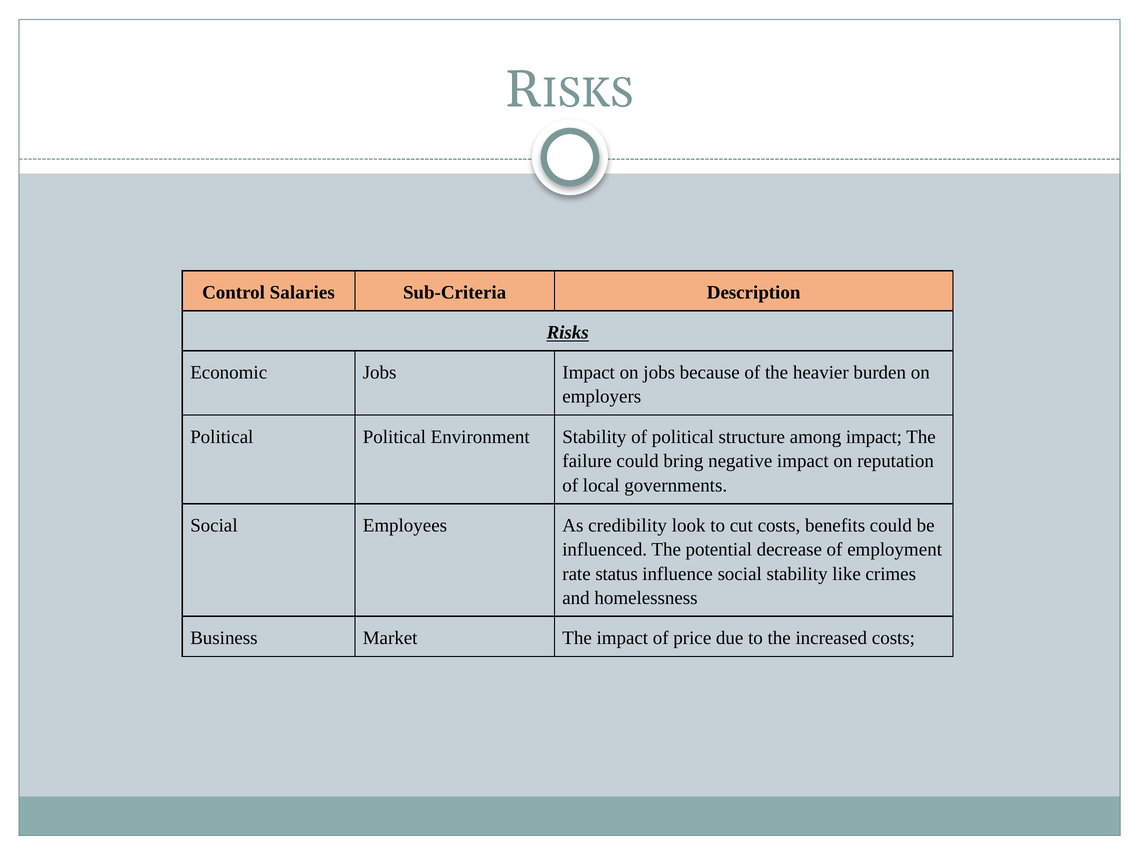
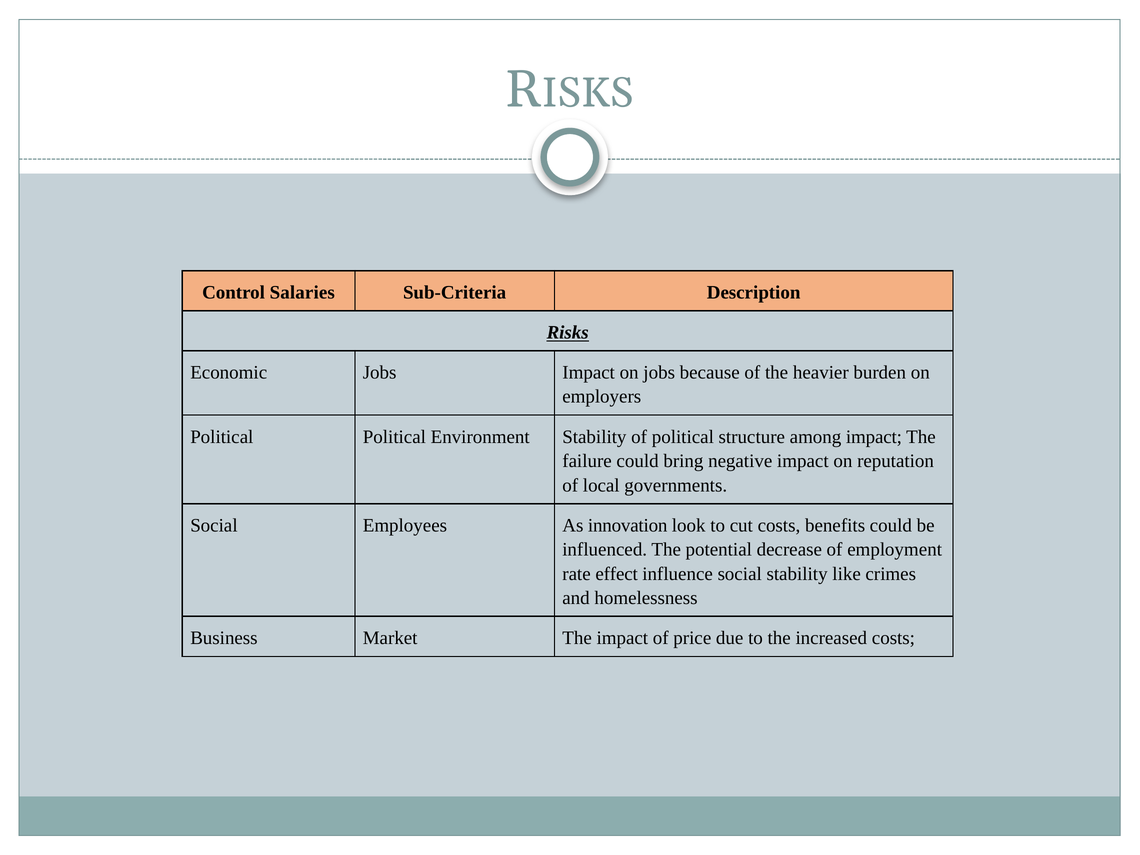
credibility: credibility -> innovation (628, 525)
status: status -> effect (617, 574)
